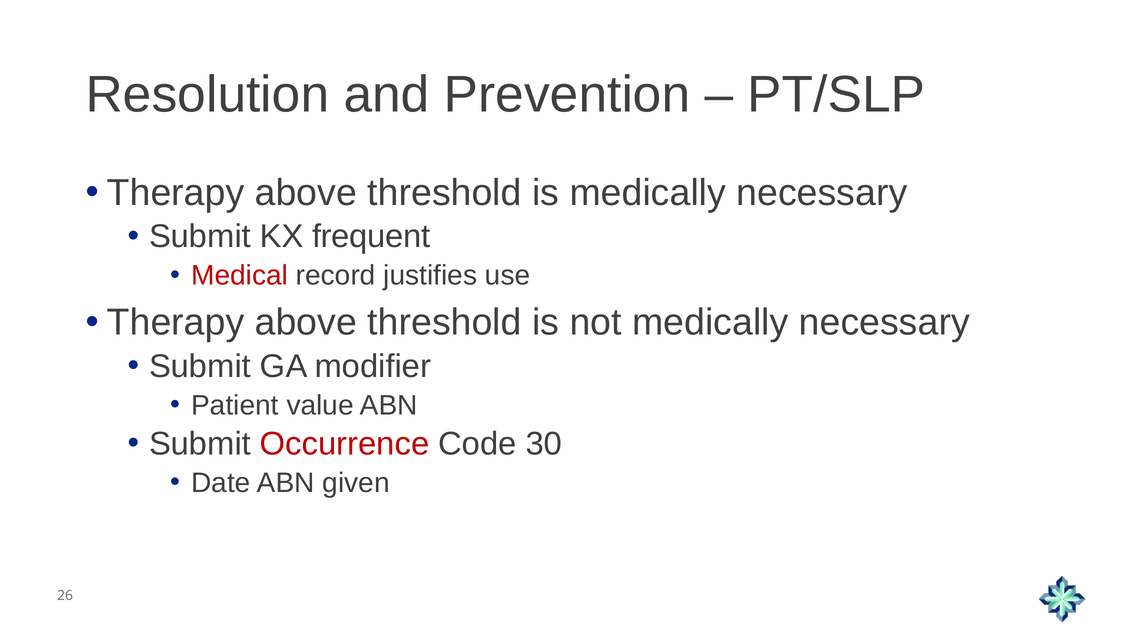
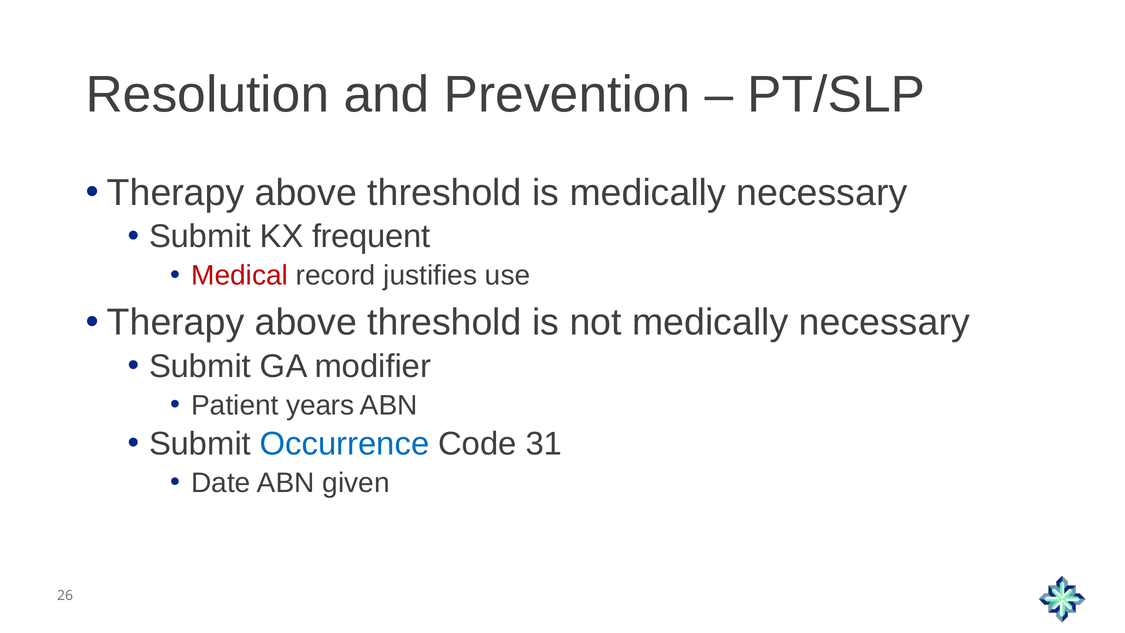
value: value -> years (320, 405)
Occurrence colour: red -> blue (345, 444)
30: 30 -> 31 (544, 444)
